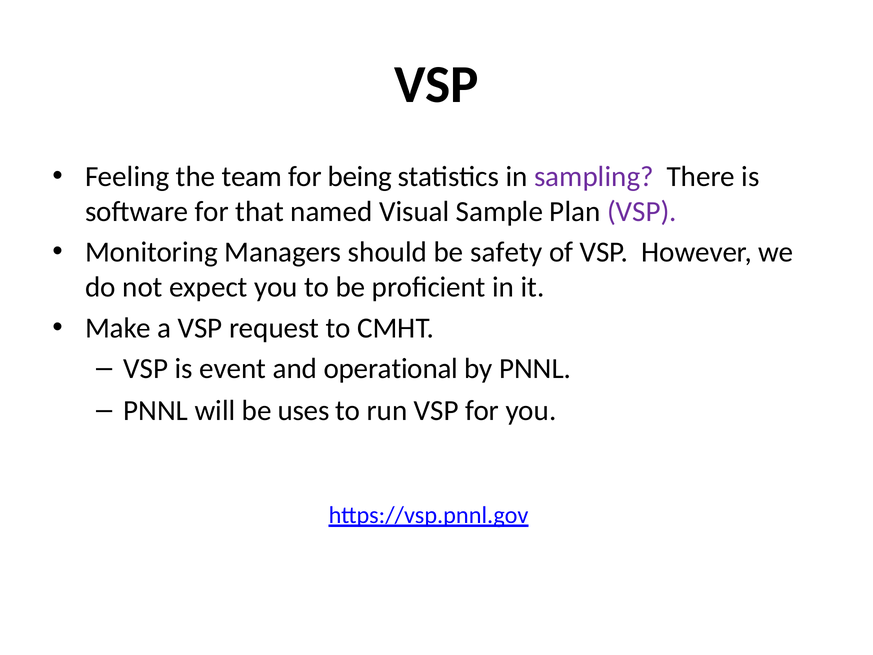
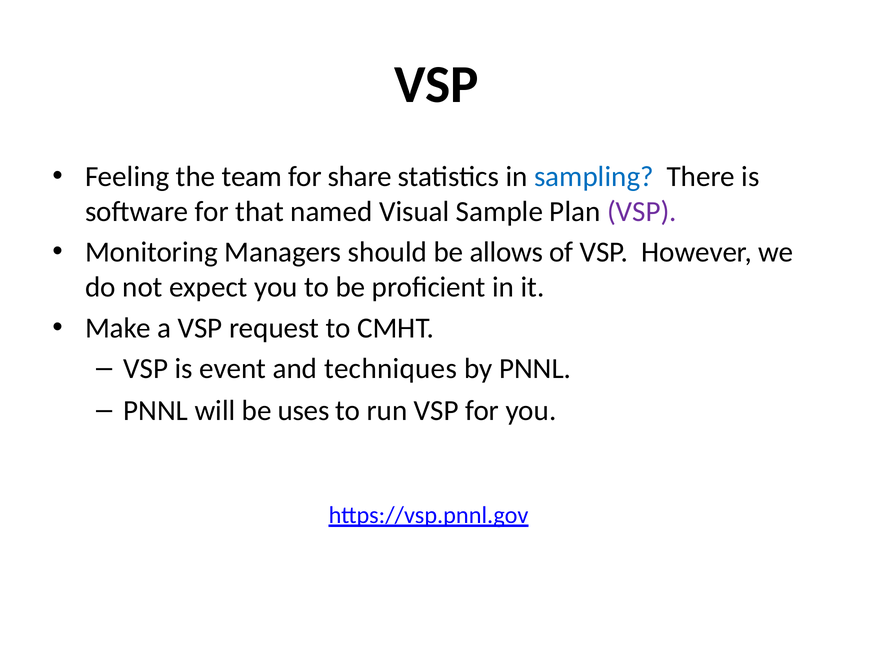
being: being -> share (360, 177)
sampling colour: purple -> blue (594, 177)
safety: safety -> allows (506, 252)
operational: operational -> techniques (391, 369)
